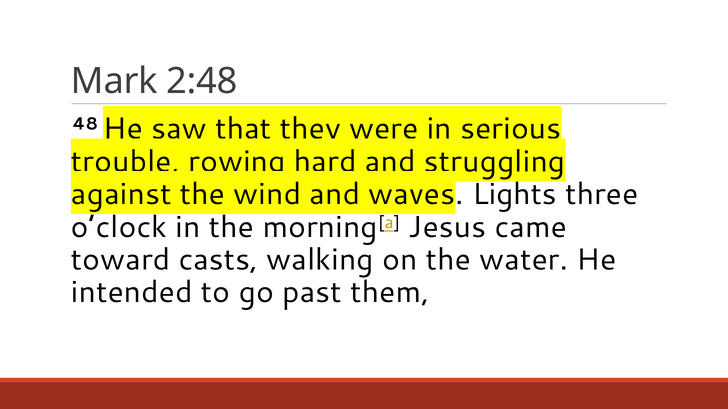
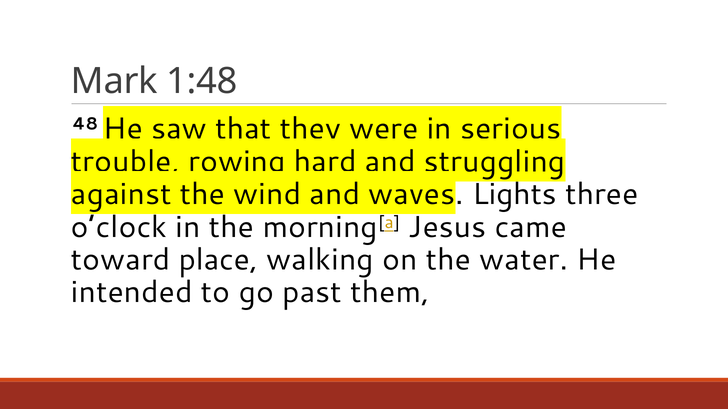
2:48: 2:48 -> 1:48 (202, 82)
casts: casts -> place (219, 260)
